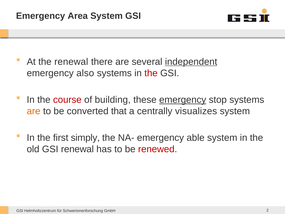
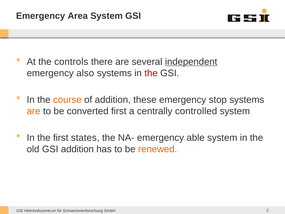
the renewal: renewal -> controls (71, 62)
course colour: red -> orange (67, 100)
of building: building -> addition (113, 100)
emergency underline: present -> none (183, 100)
converted that: that -> first (119, 111)
visualizes: visualizes -> controlled (196, 111)
simply: simply -> states (85, 138)
GSI renewal: renewal -> addition (77, 149)
renewed colour: red -> orange (158, 149)
